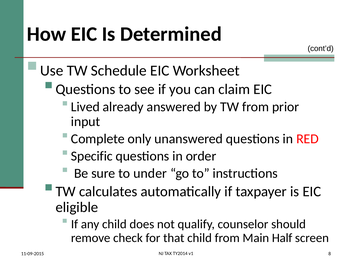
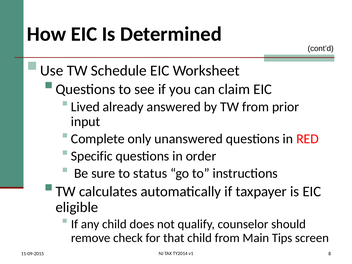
under: under -> status (150, 173)
Half: Half -> Tips (282, 238)
